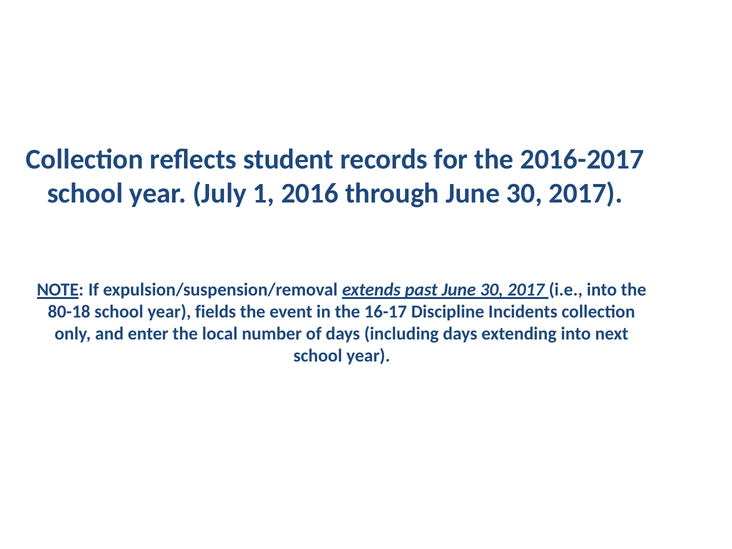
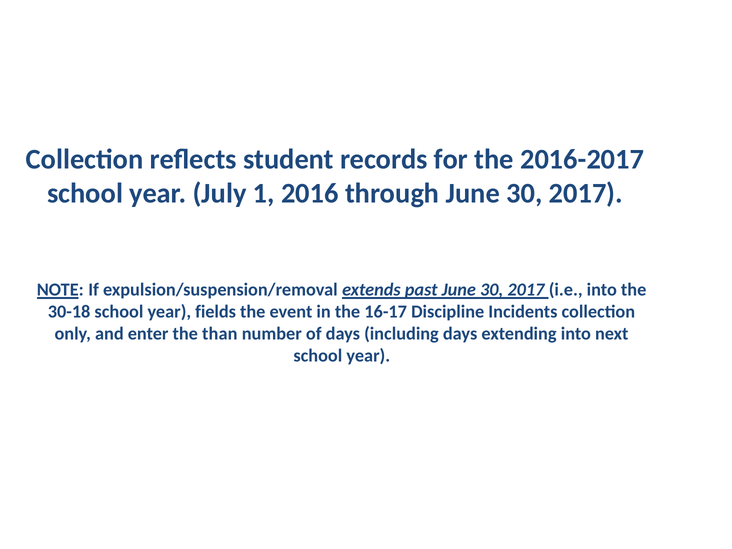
80-18: 80-18 -> 30-18 (69, 312)
local: local -> than (220, 334)
